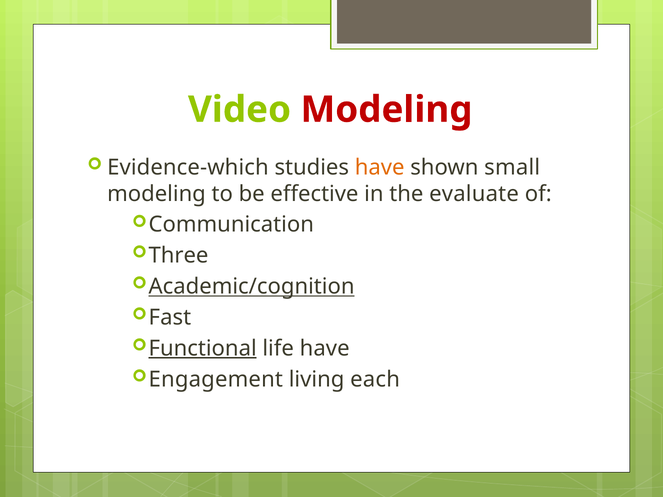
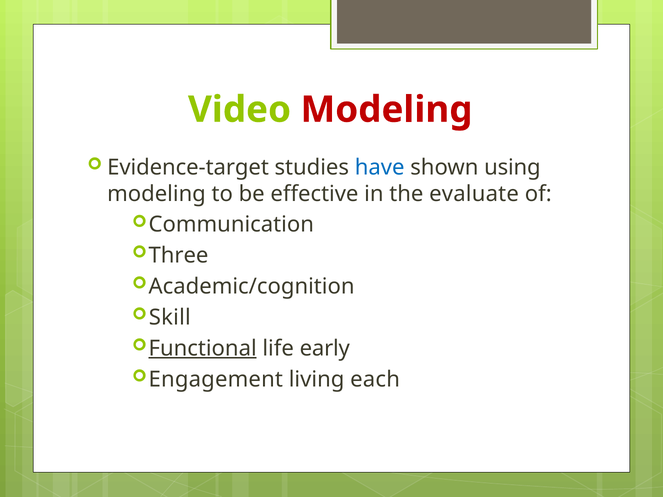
Evidence-which: Evidence-which -> Evidence-target (188, 167)
have colour: orange -> blue (380, 167)
small: small -> using (512, 167)
Academic/cognition underline: present -> none (252, 287)
Fast: Fast -> Skill (170, 318)
life have: have -> early (325, 348)
